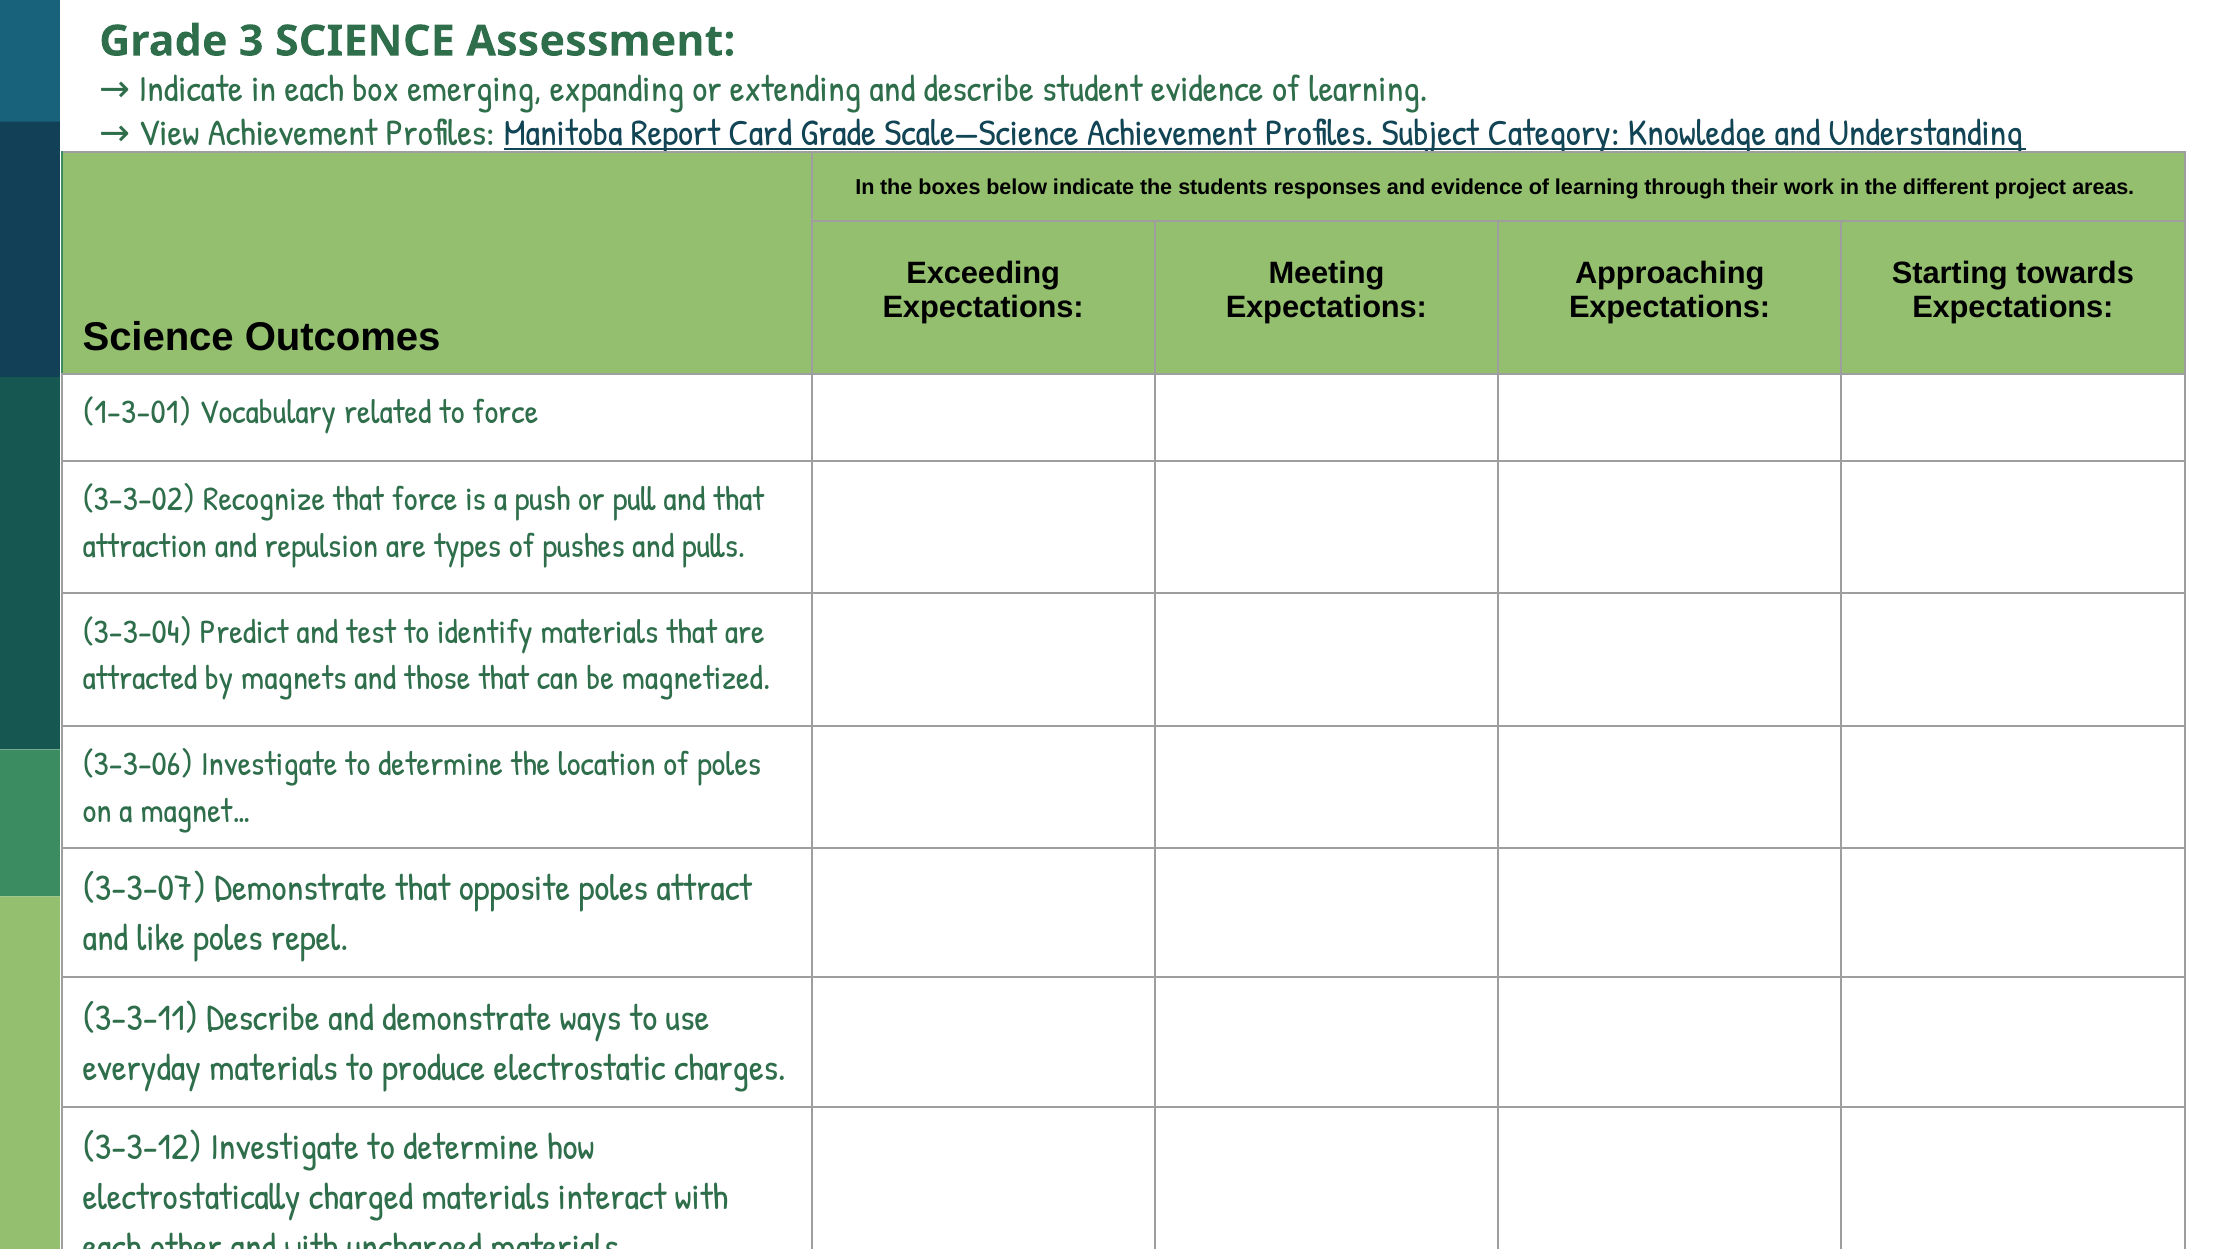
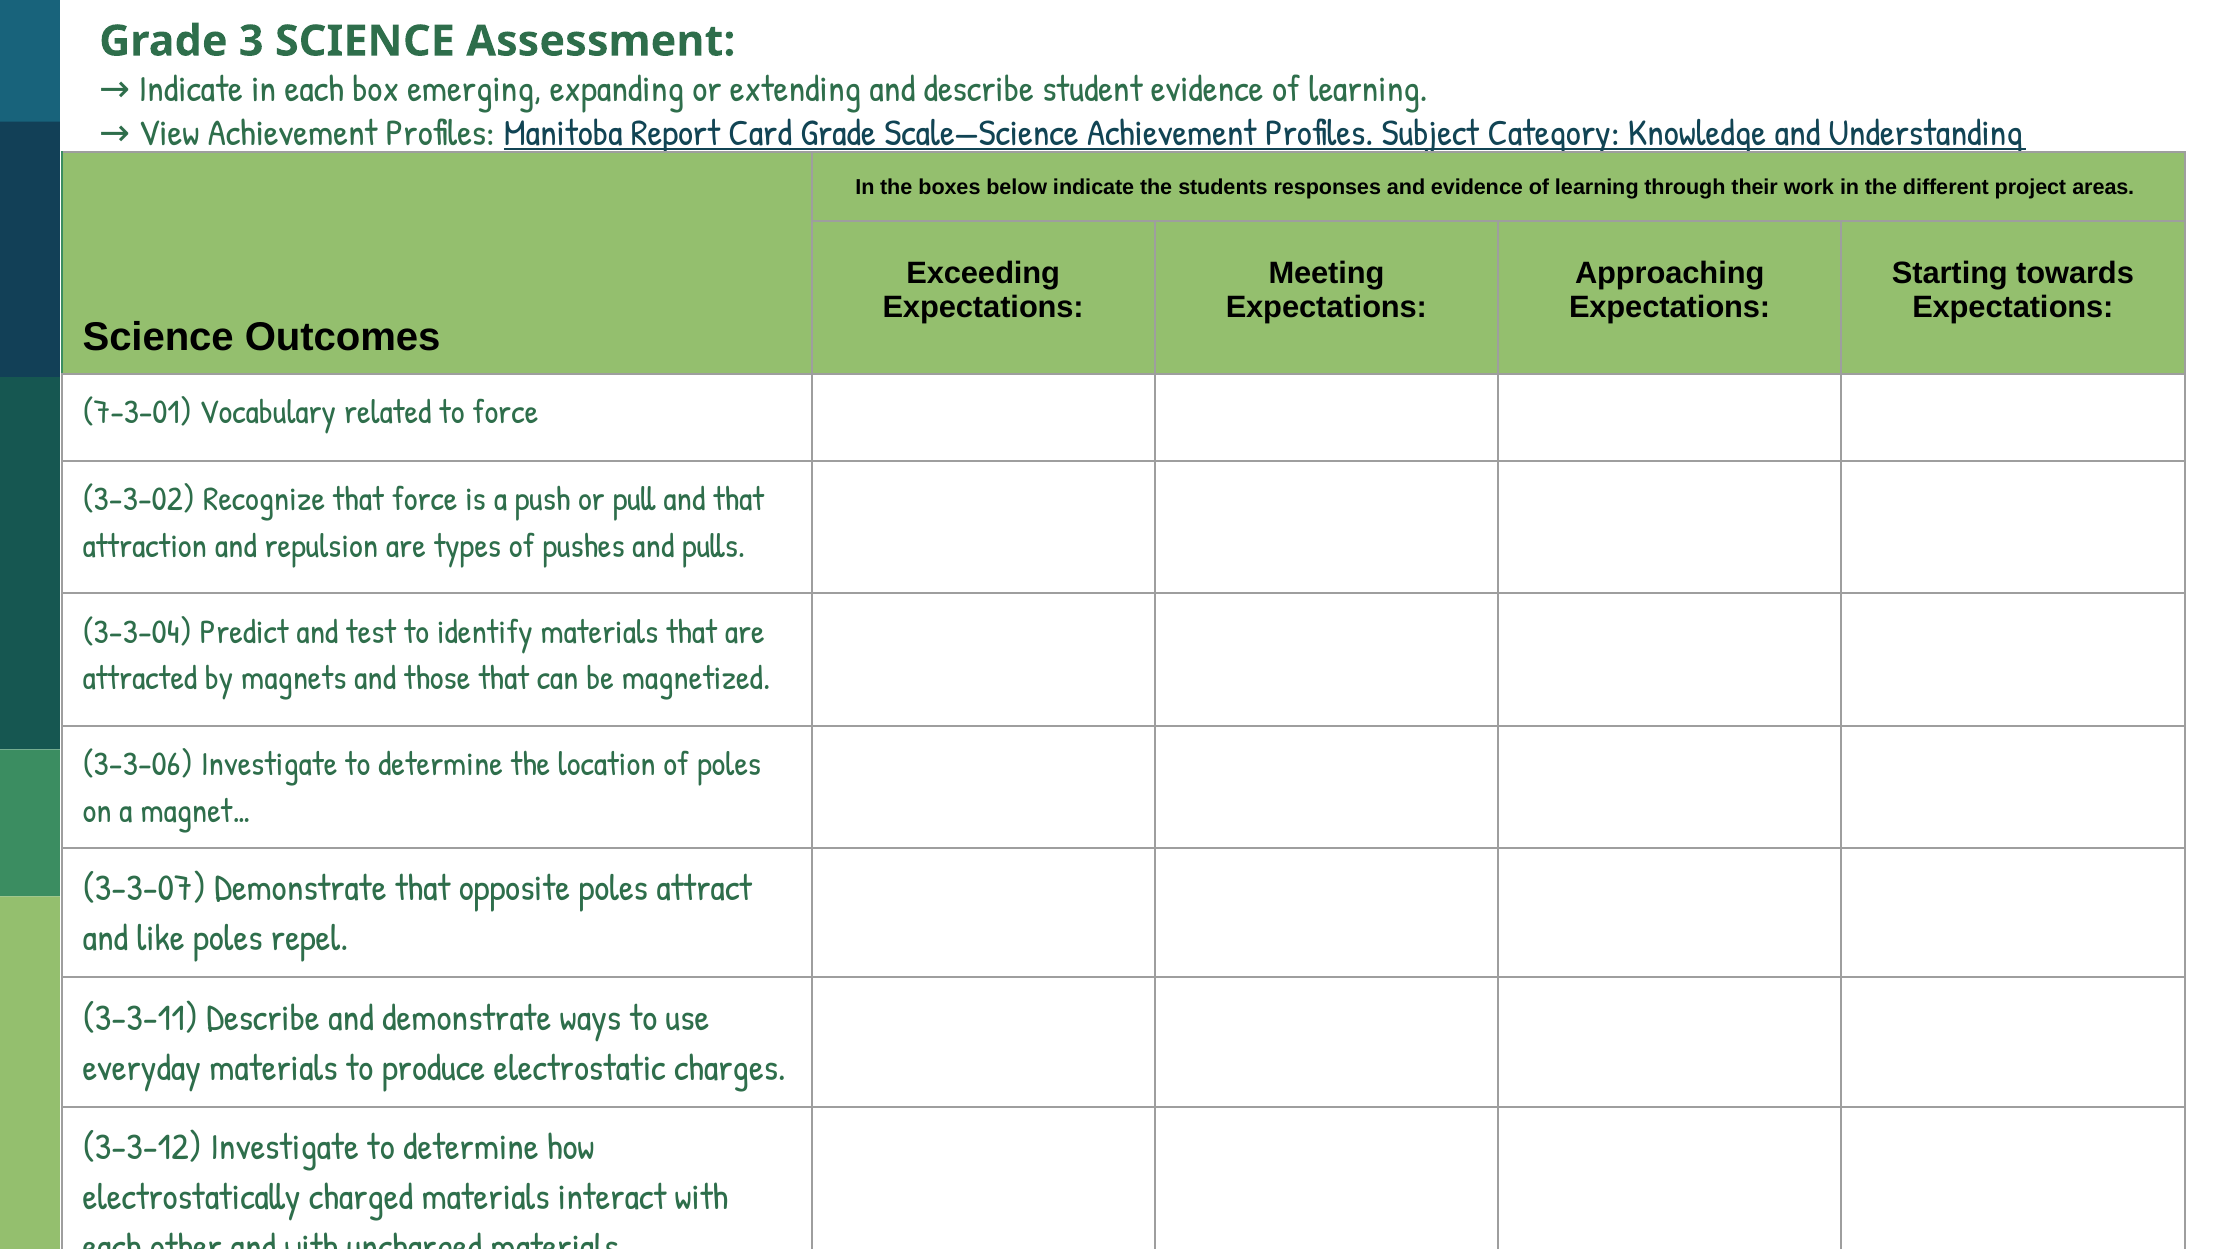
1-3-01: 1-3-01 -> 7-3-01 (137, 413)
